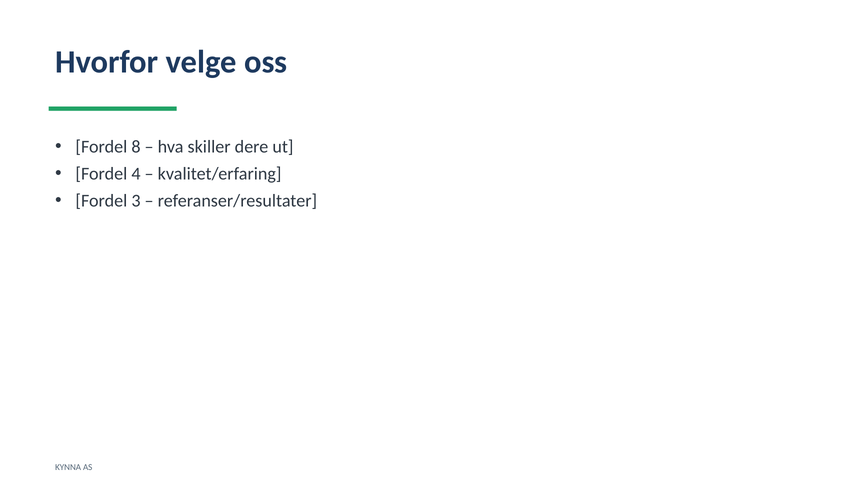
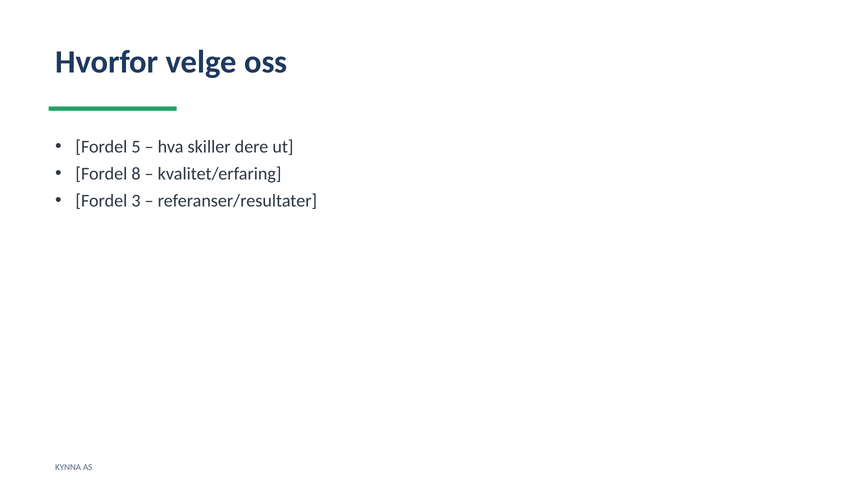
8: 8 -> 5 (136, 147)
4: 4 -> 8 (136, 174)
